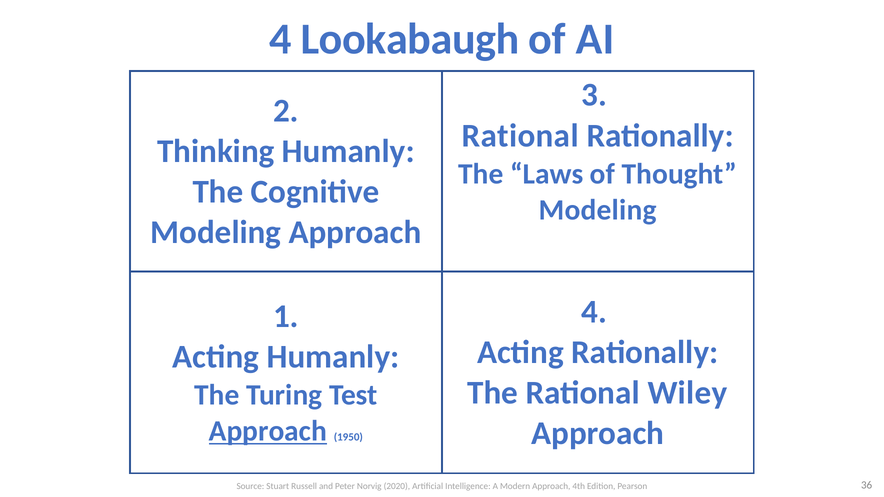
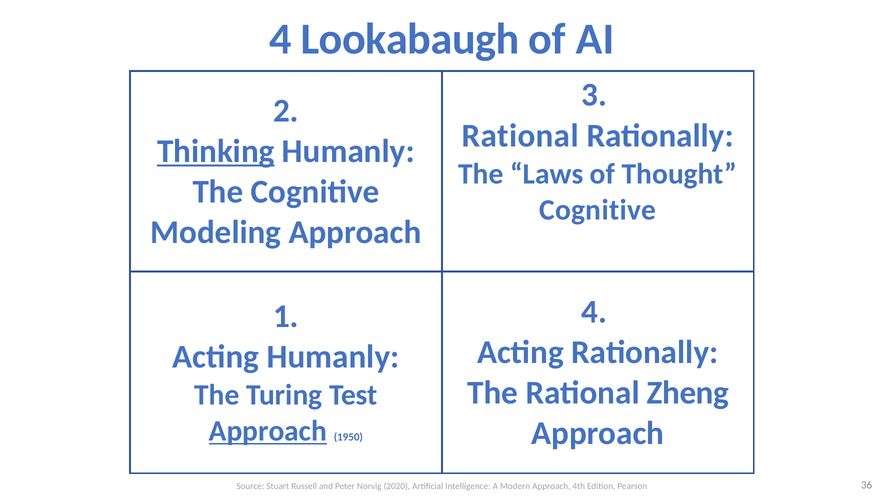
Thinking underline: none -> present (216, 151)
Modeling: Modeling -> Cognitive (598, 210)
Wiley: Wiley -> Zheng (688, 393)
